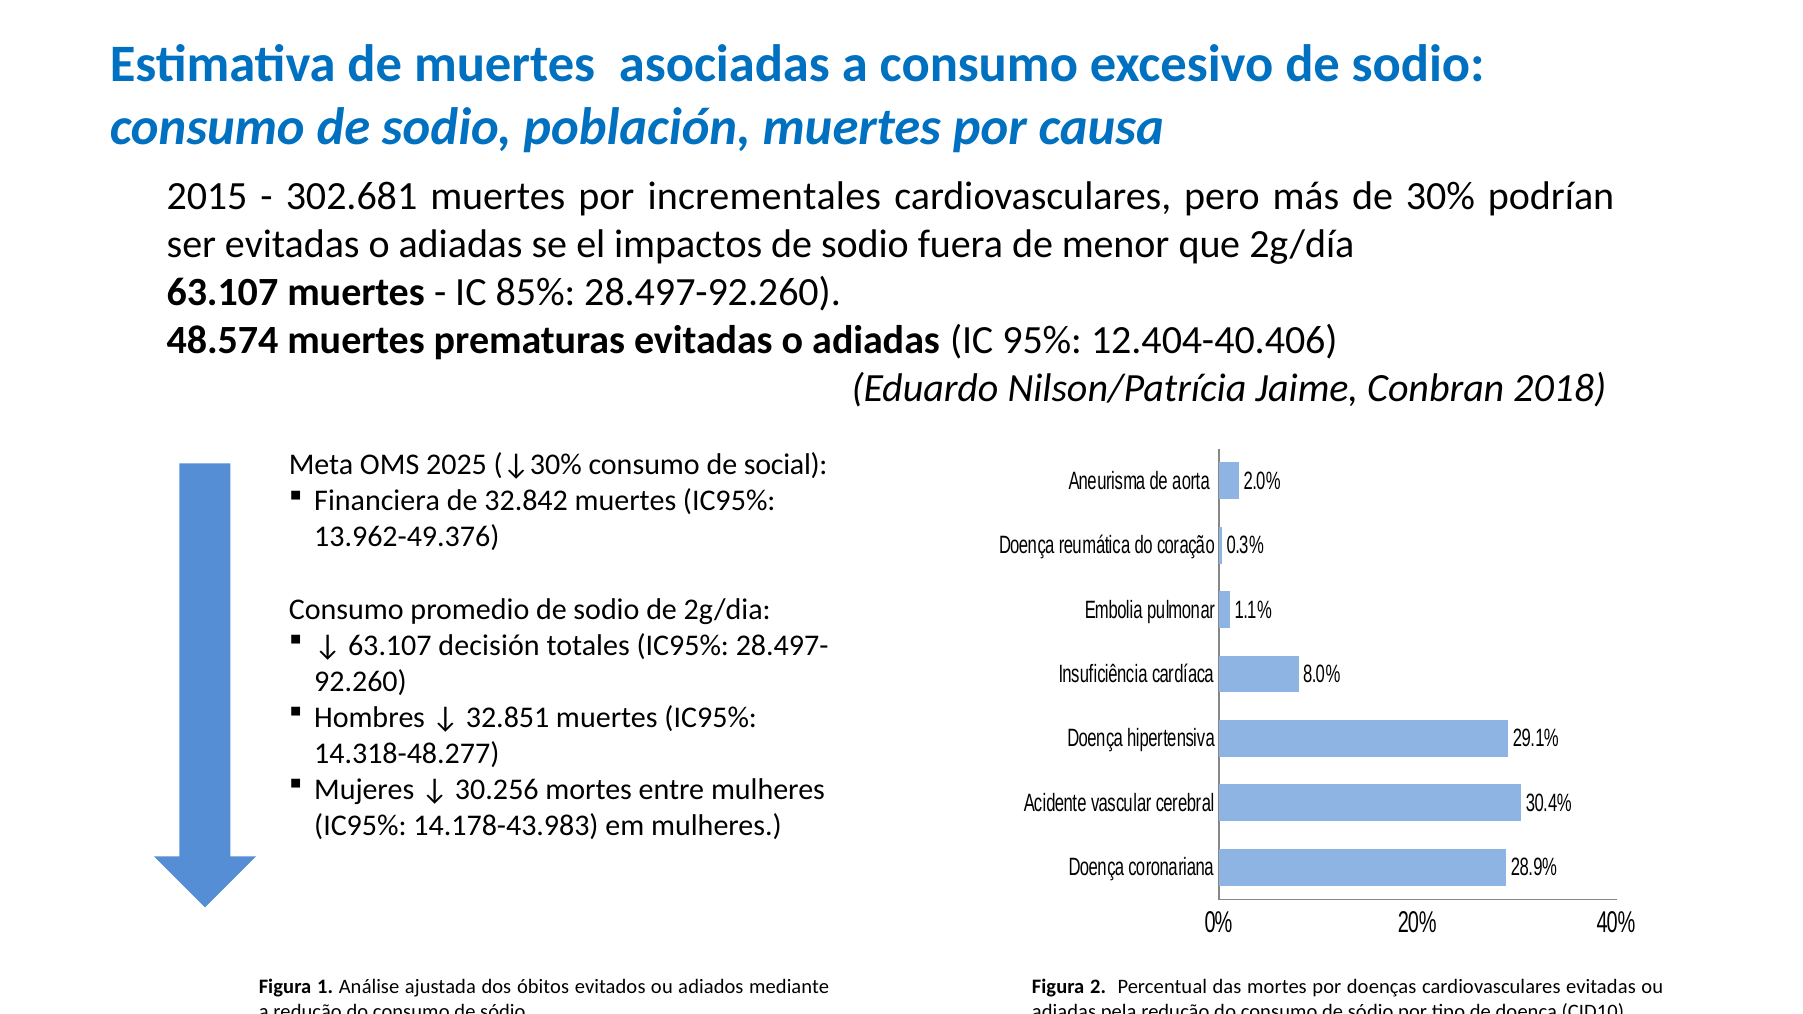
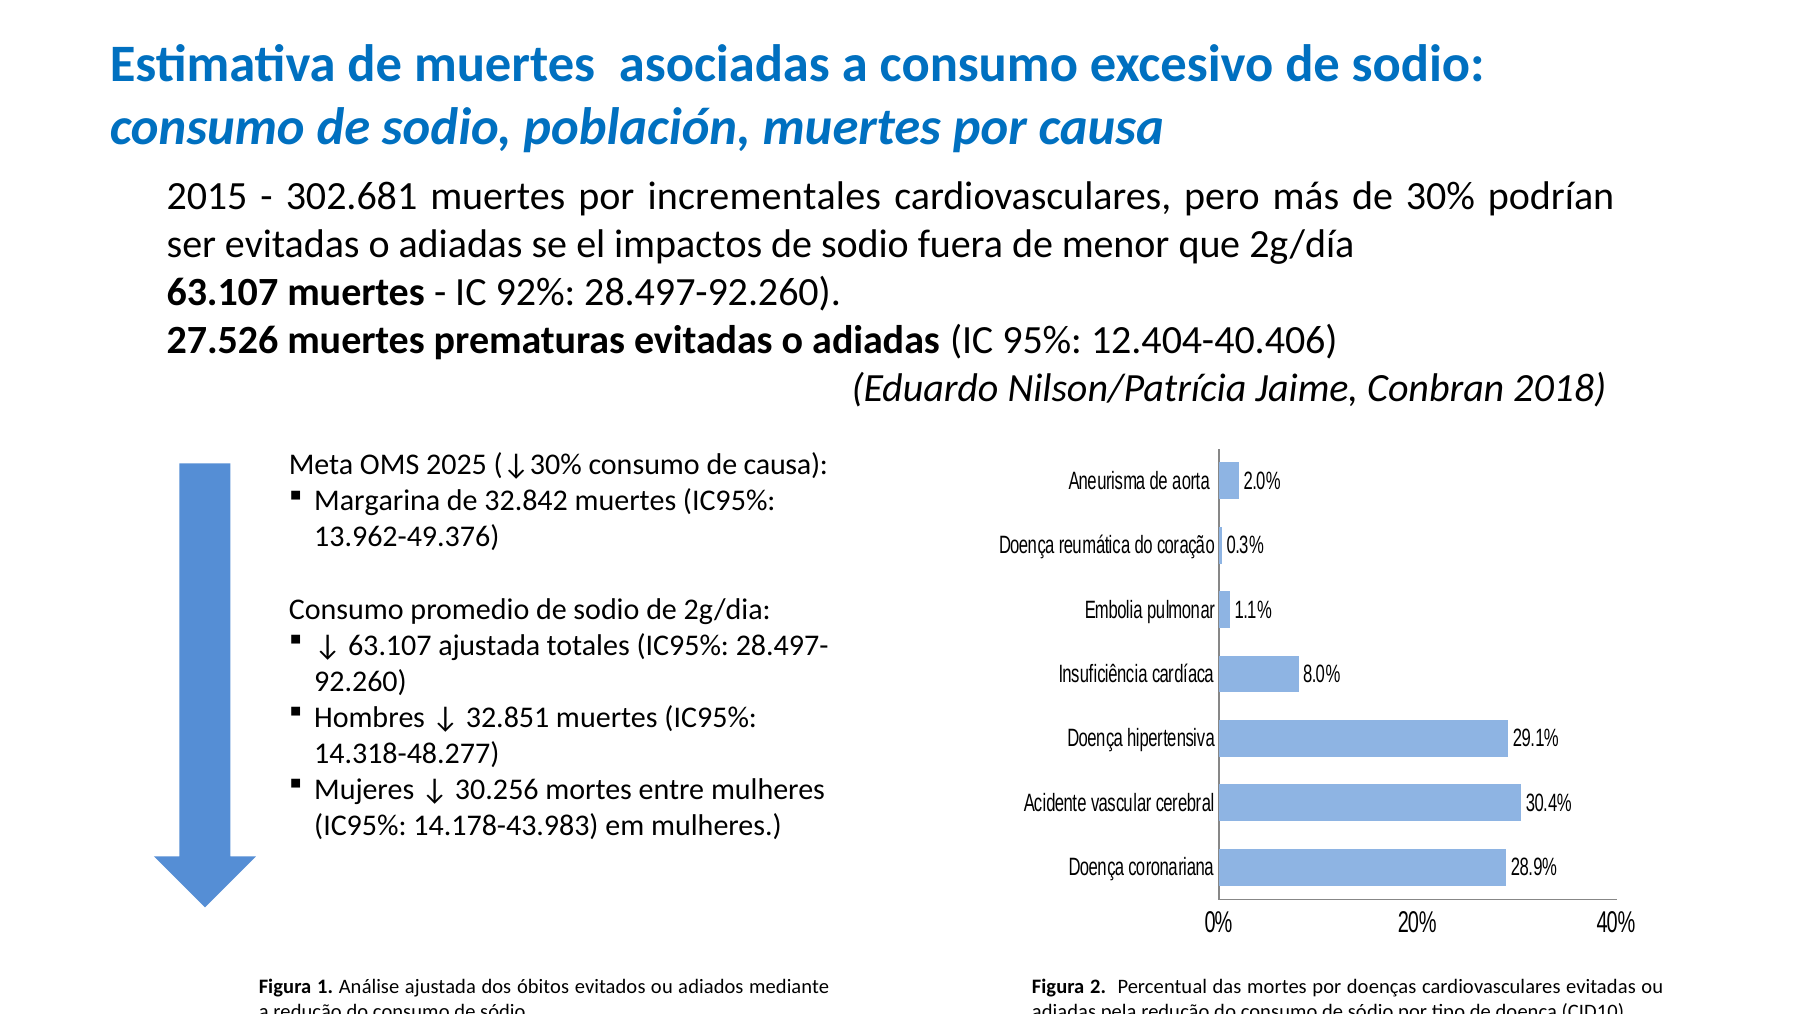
85%: 85% -> 92% (535, 293)
48.574: 48.574 -> 27.526 (223, 341)
de social: social -> causa (786, 465)
Financiera: Financiera -> Margarina (377, 501)
63.107 decisión: decisión -> ajustada (489, 645)
